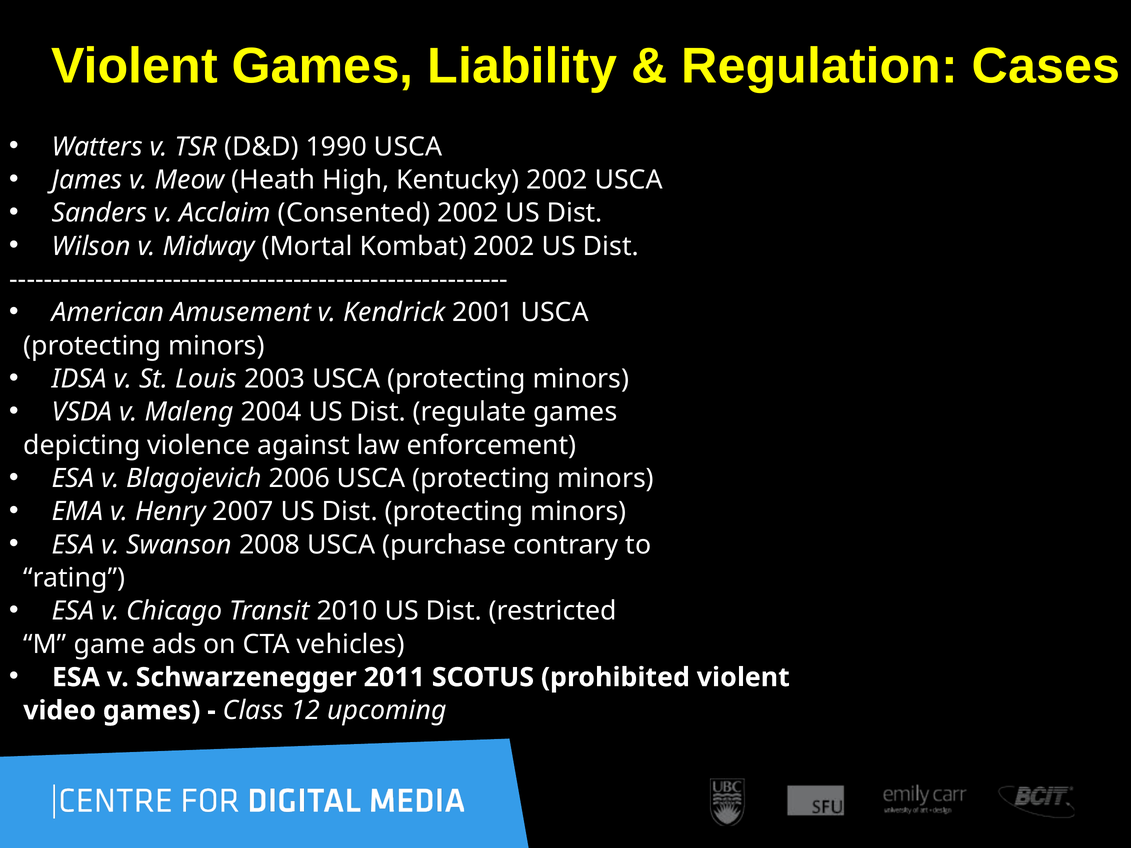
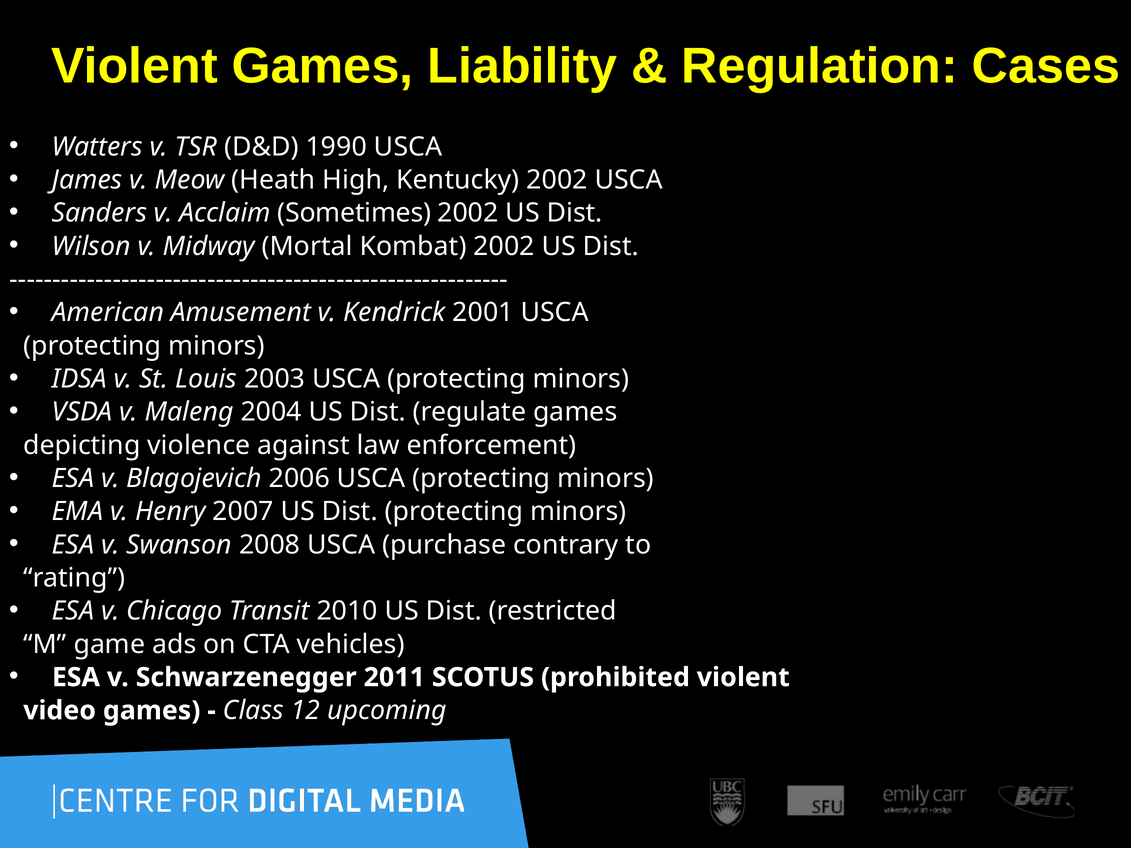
Consented: Consented -> Sometimes (354, 213)
